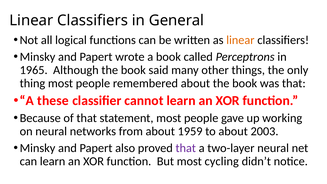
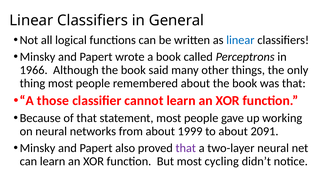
linear colour: orange -> blue (240, 40)
1965: 1965 -> 1966 (34, 70)
these: these -> those (53, 101)
1959: 1959 -> 1999 (190, 131)
2003: 2003 -> 2091 (265, 131)
